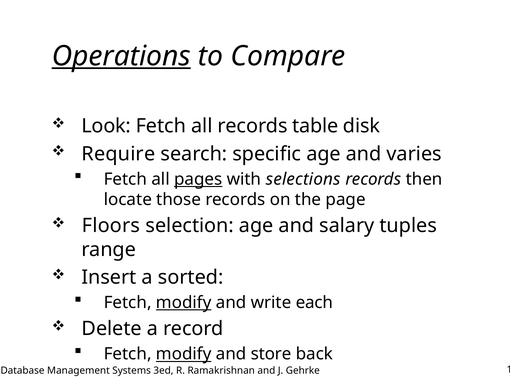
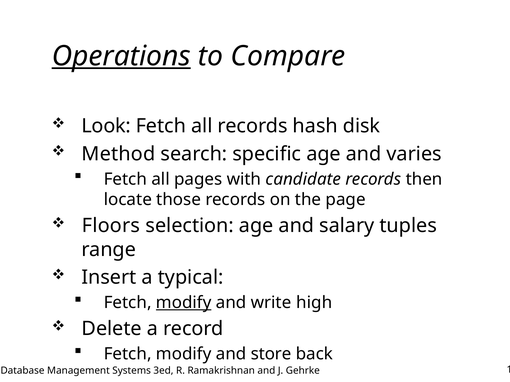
table: table -> hash (315, 126)
Require: Require -> Method (118, 154)
pages underline: present -> none (198, 179)
selections: selections -> candidate (303, 179)
sorted: sorted -> typical (191, 278)
each: each -> high (314, 303)
modify underline: present -> none (184, 355)
